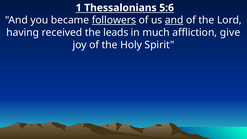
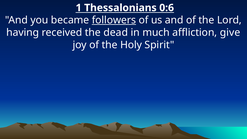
5:6: 5:6 -> 0:6 (167, 8)
and underline: present -> none (174, 20)
leads: leads -> dead (116, 32)
